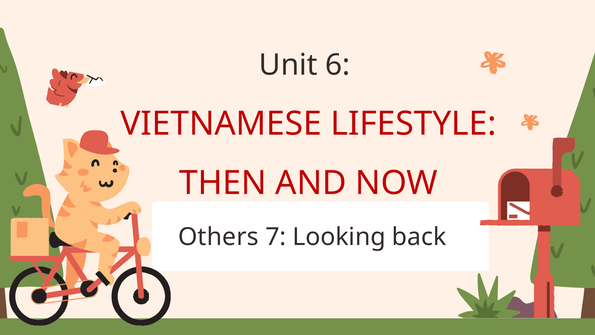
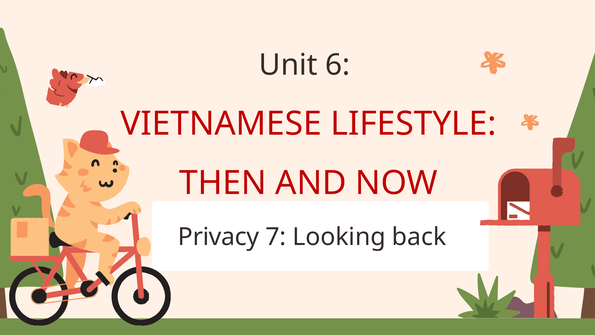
Others: Others -> Privacy (219, 237)
